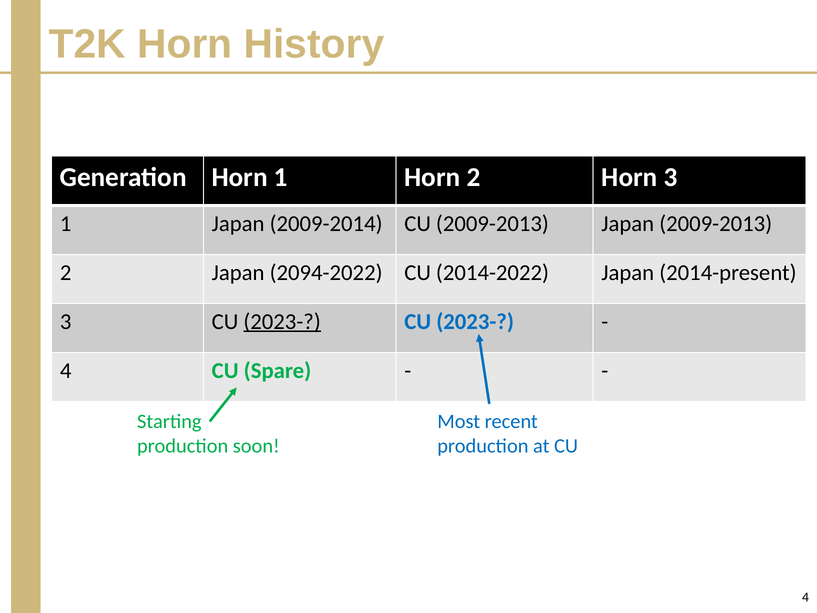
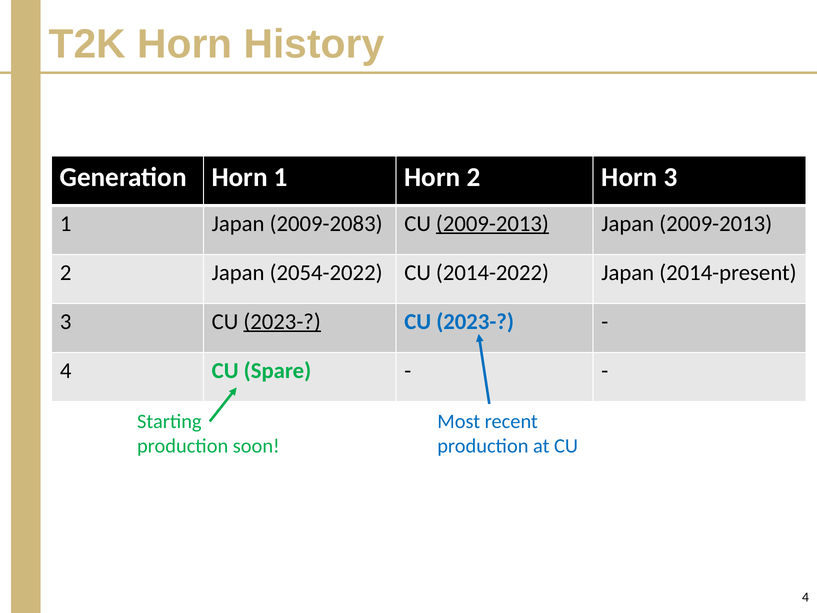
2009-2014: 2009-2014 -> 2009-2083 (326, 223)
2009-2013 underline: none -> present (492, 223)
2094-2022: 2094-2022 -> 2054-2022 (326, 272)
